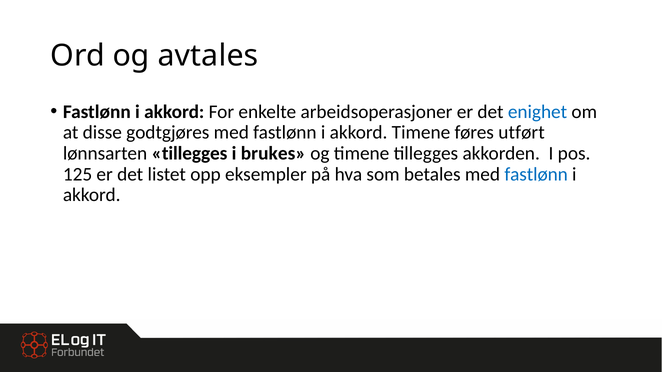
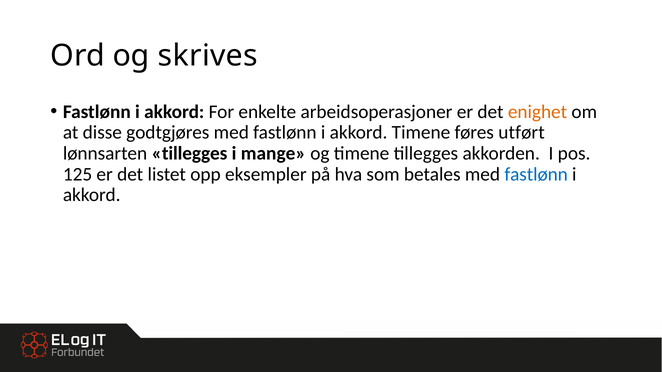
avtales: avtales -> skrives (208, 56)
enighet colour: blue -> orange (538, 112)
brukes: brukes -> mange (273, 154)
